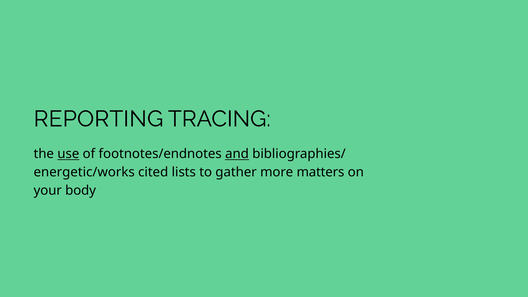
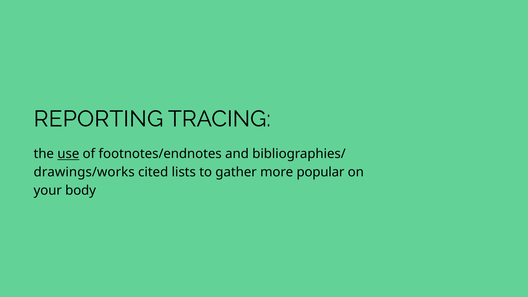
and underline: present -> none (237, 154)
energetic/works: energetic/works -> drawings/works (84, 172)
matters: matters -> popular (320, 172)
